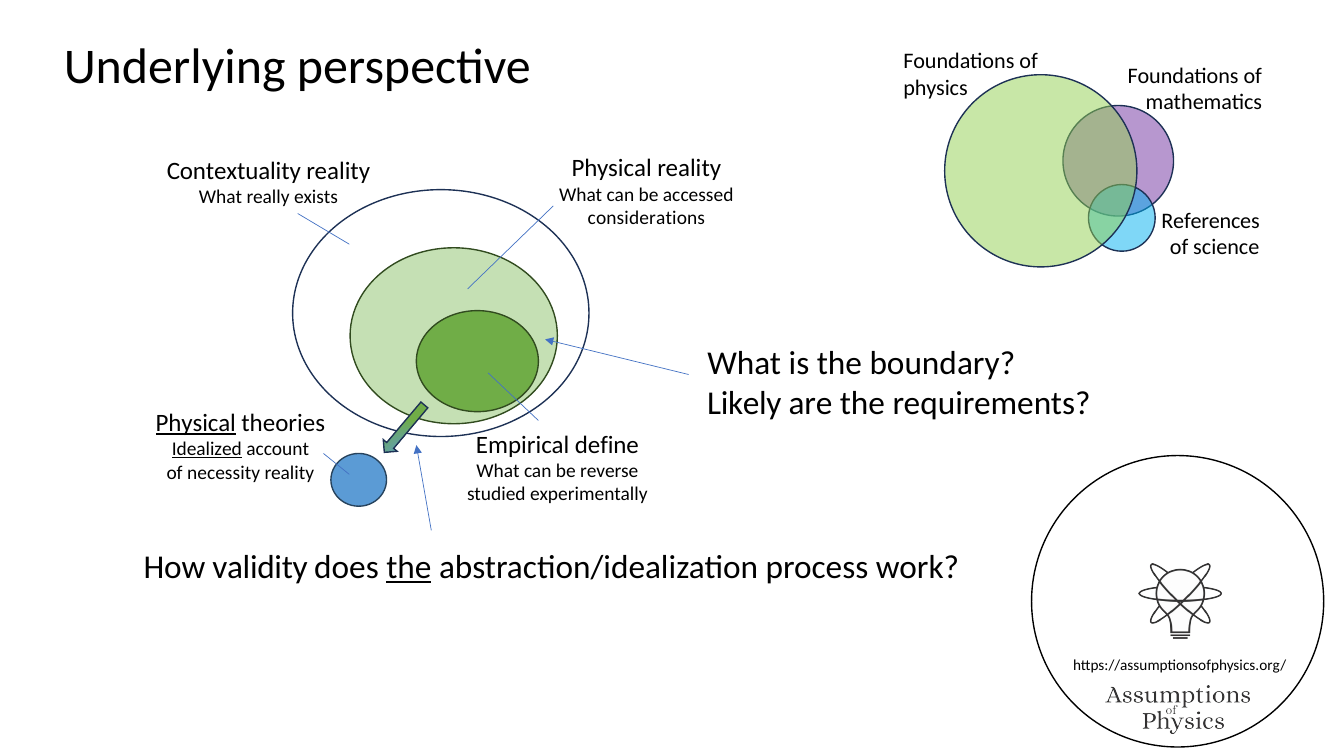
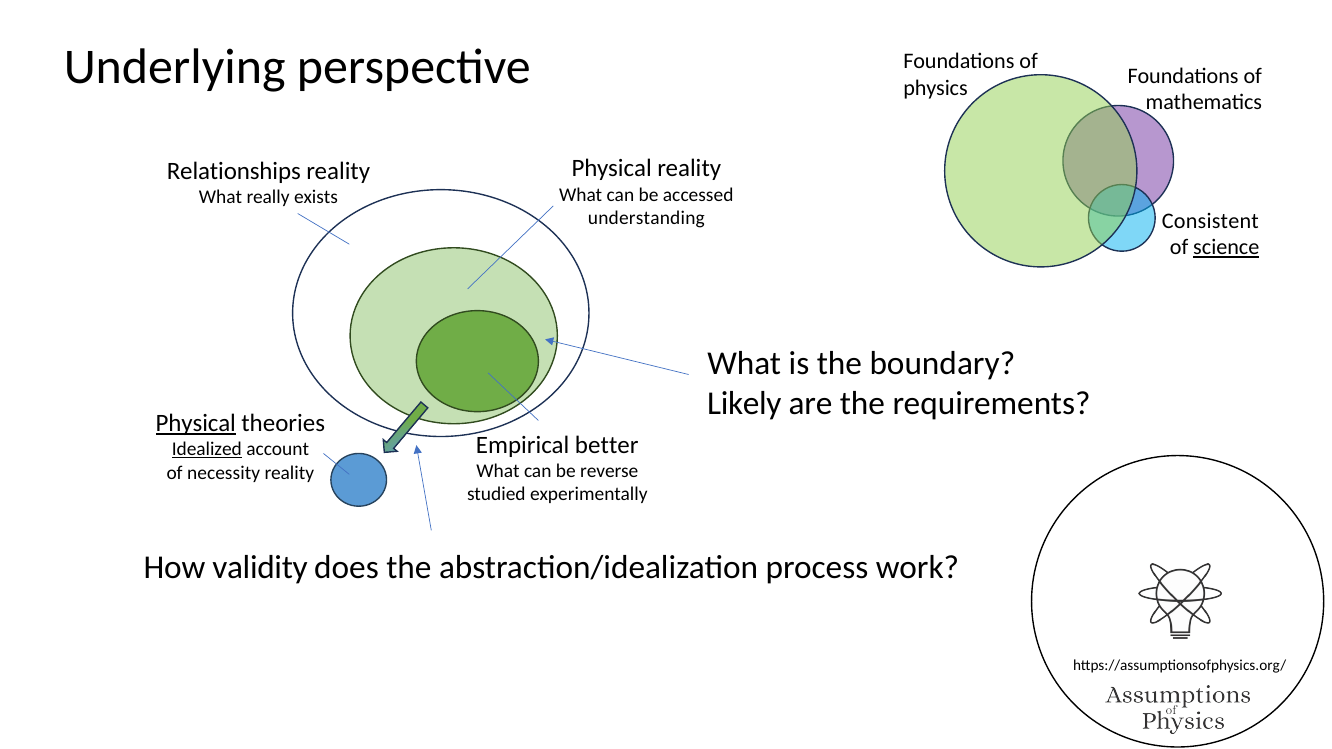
Contextuality: Contextuality -> Relationships (234, 171)
considerations: considerations -> understanding (646, 218)
References: References -> Consistent (1210, 221)
science underline: none -> present (1226, 248)
define: define -> better (607, 445)
the underline: present -> none (409, 568)
